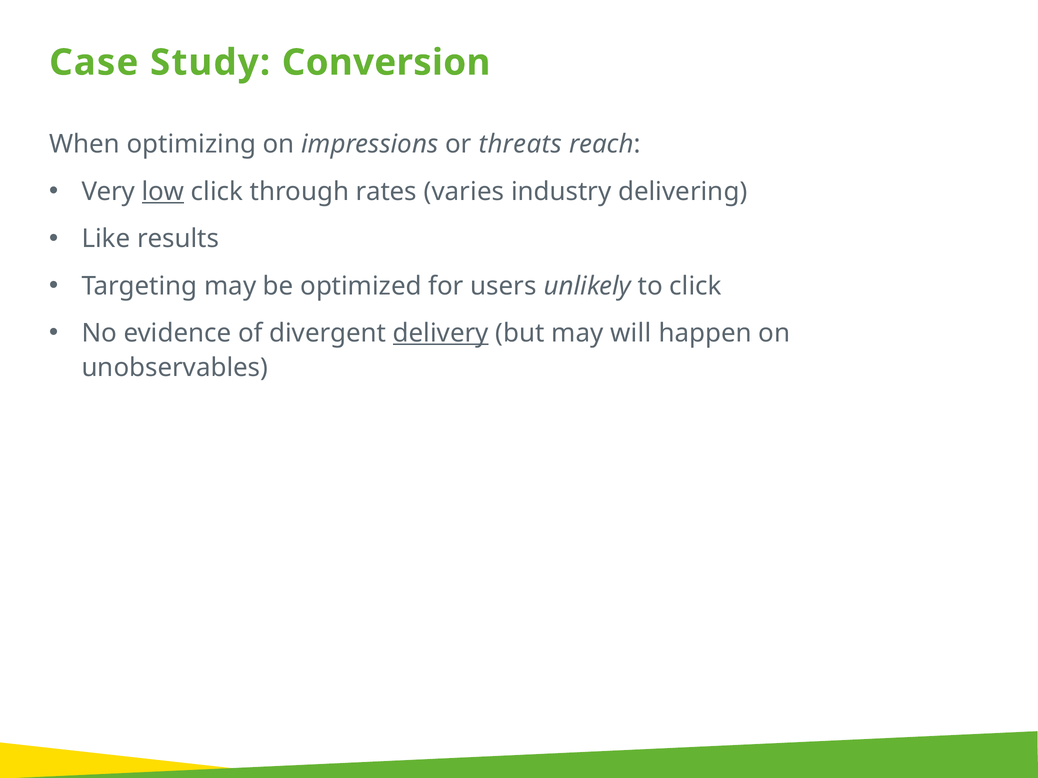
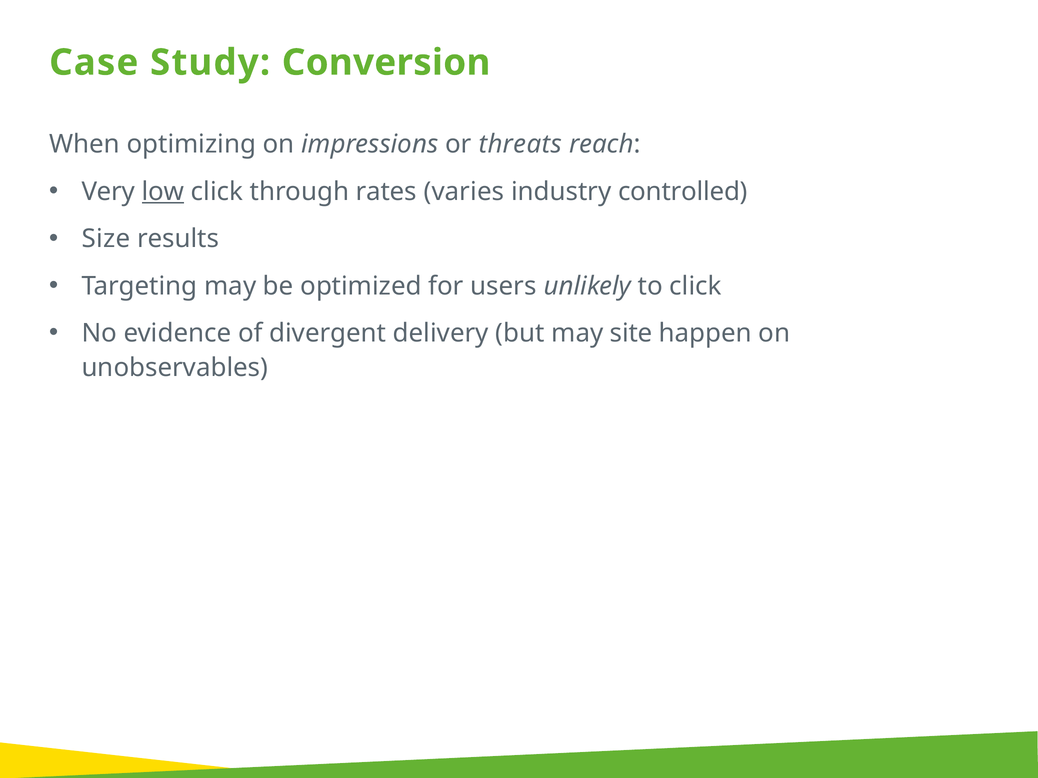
delivering: delivering -> controlled (683, 192)
Like: Like -> Size (106, 239)
delivery underline: present -> none (441, 333)
will: will -> site (631, 333)
